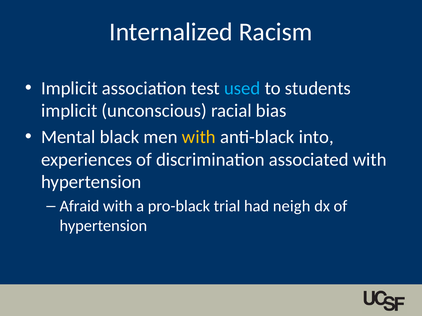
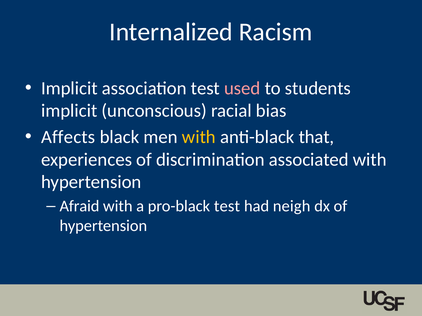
used colour: light blue -> pink (242, 88)
Mental: Mental -> Affects (68, 137)
into: into -> that (316, 137)
pro-black trial: trial -> test (227, 207)
